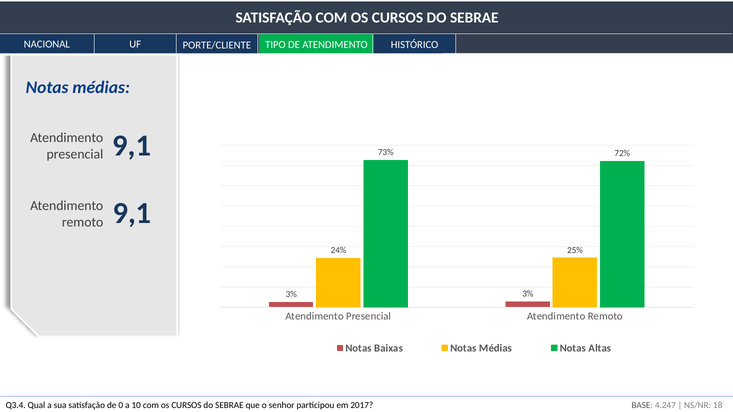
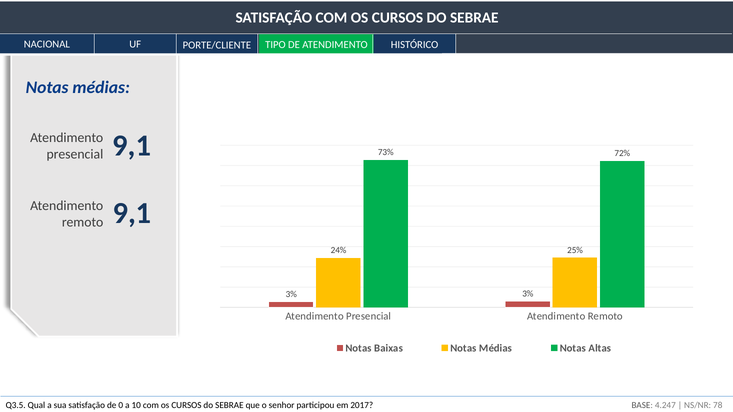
18: 18 -> 78 (718, 405)
Q3.4: Q3.4 -> Q3.5 (16, 405)
